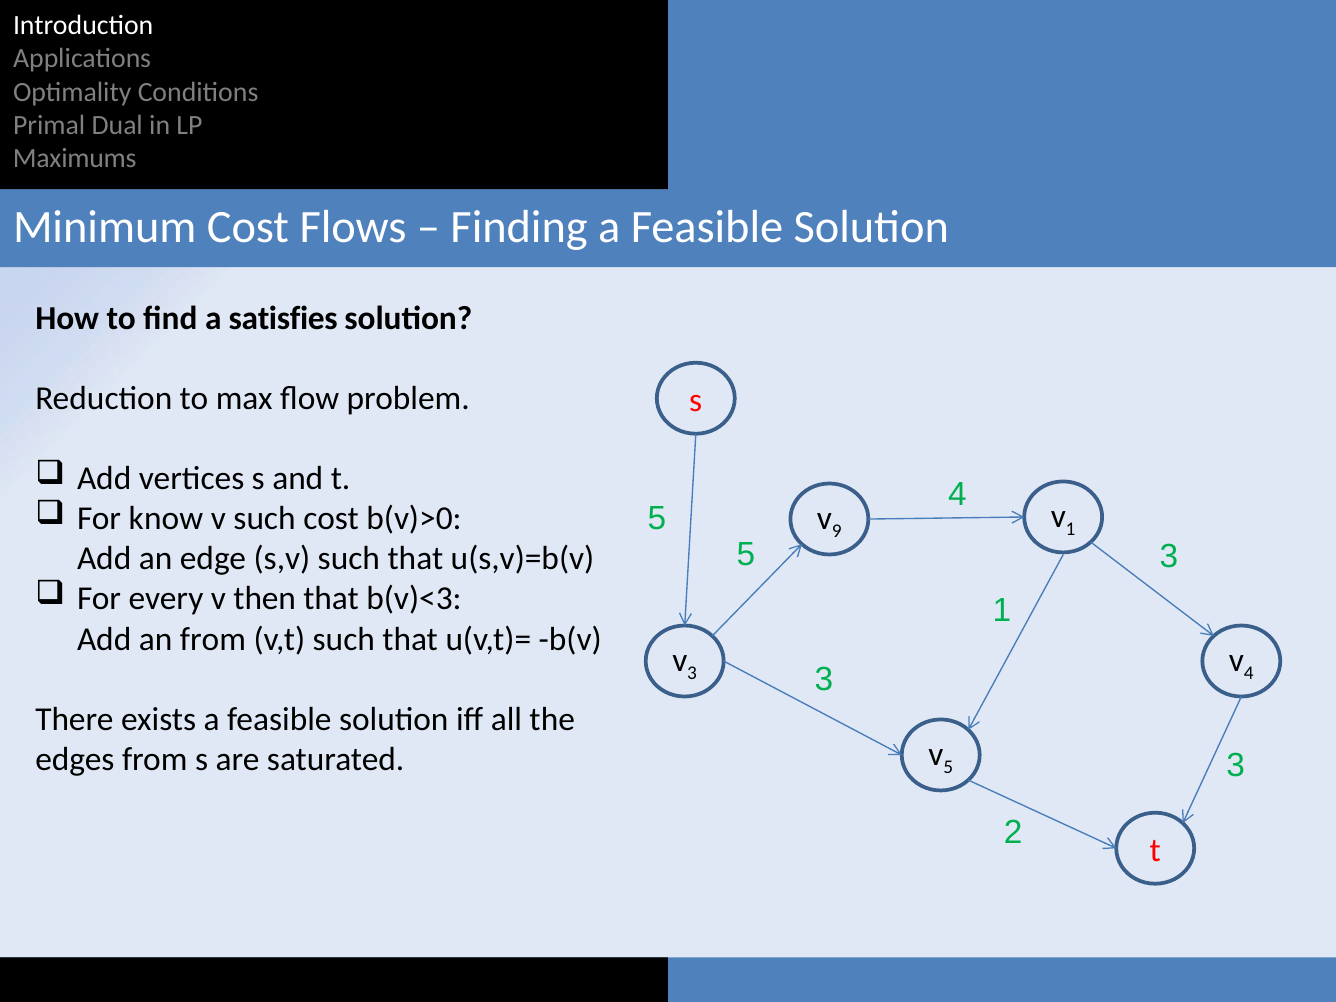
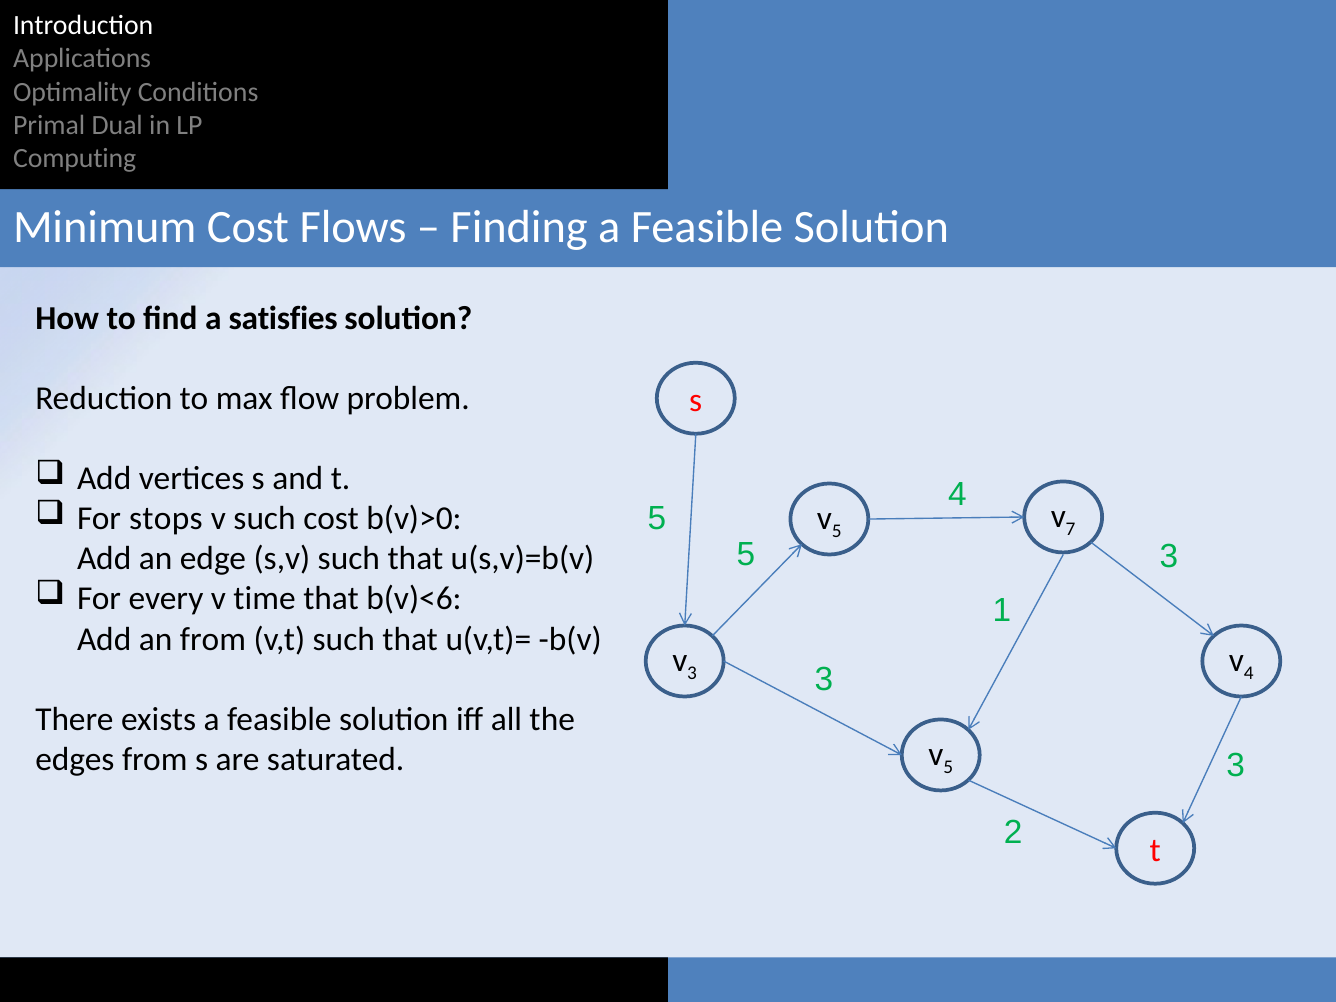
Maximums: Maximums -> Computing (75, 159)
know: know -> stops (166, 519)
9: 9 -> 5 (837, 532)
v 1: 1 -> 7 (1071, 530)
then: then -> time (265, 599)
b(v)<3: b(v)<3 -> b(v)<6 (414, 599)
